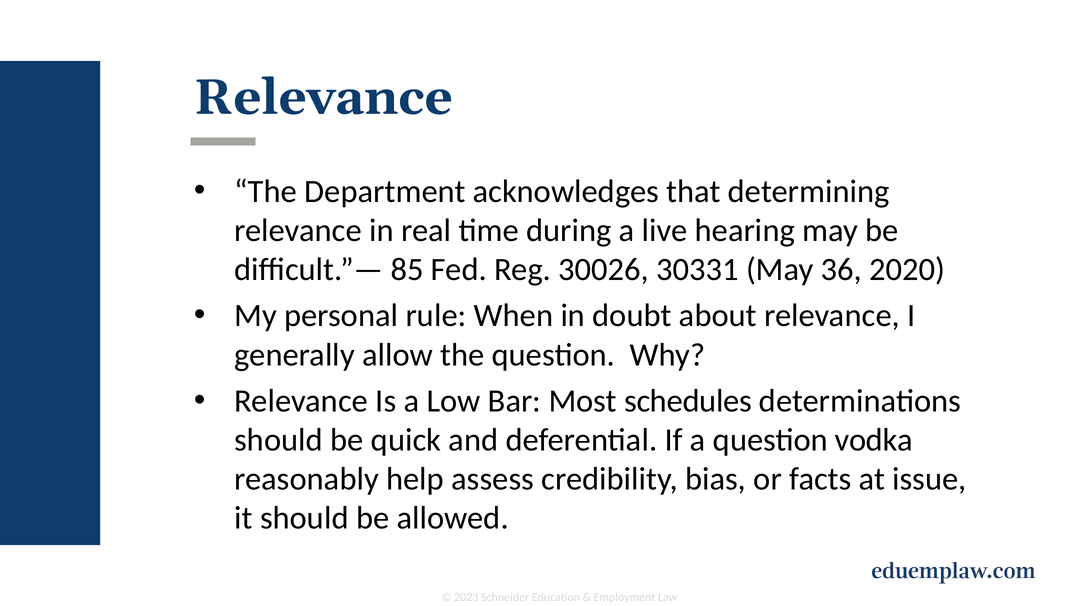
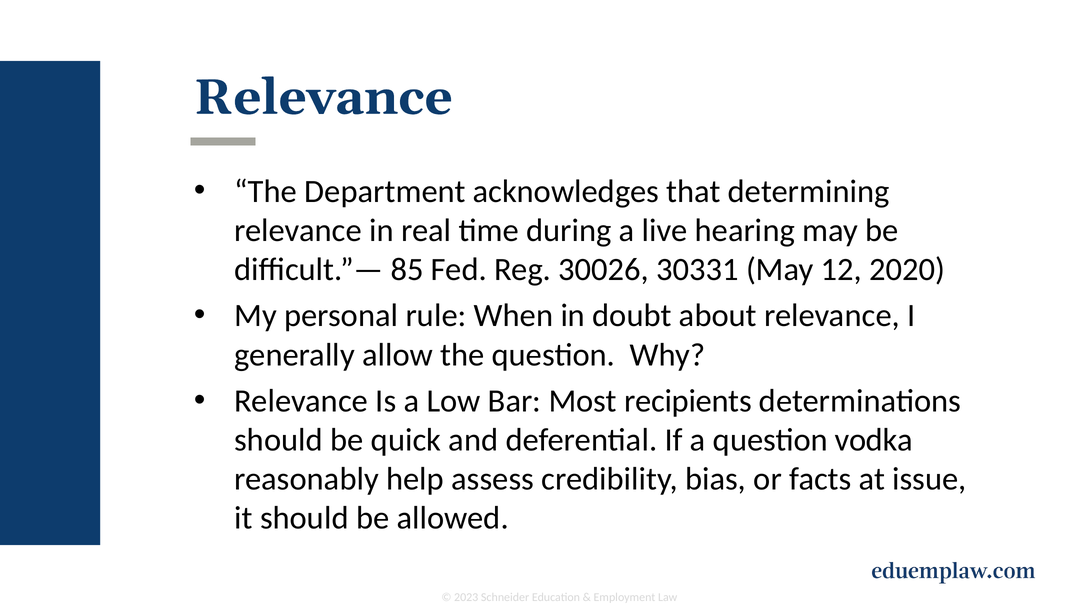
36: 36 -> 12 (841, 269)
schedules: schedules -> recipients (688, 401)
